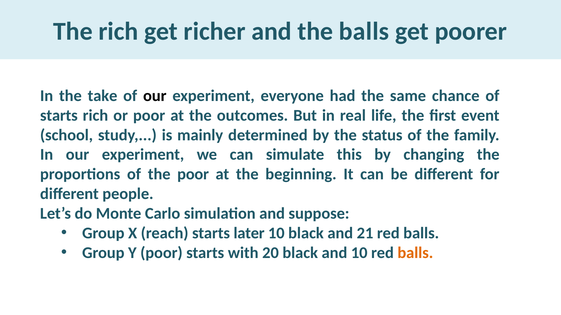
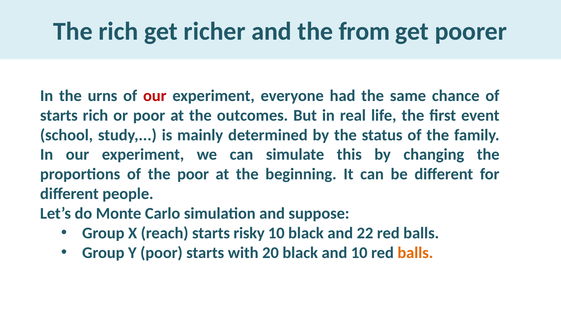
the balls: balls -> from (364, 31)
take: take -> urns (103, 96)
our colour: black -> red (155, 96)
later: later -> risky (249, 233)
21: 21 -> 22 (365, 233)
